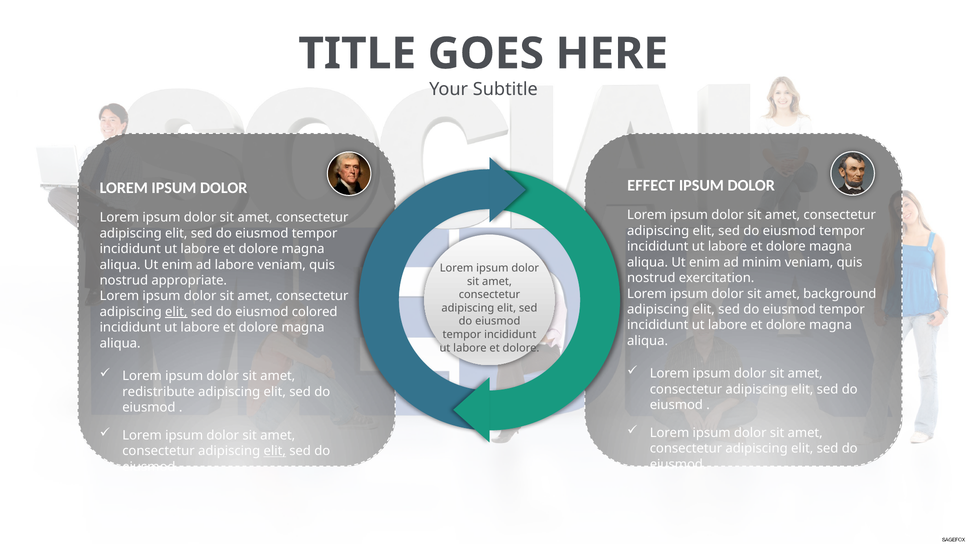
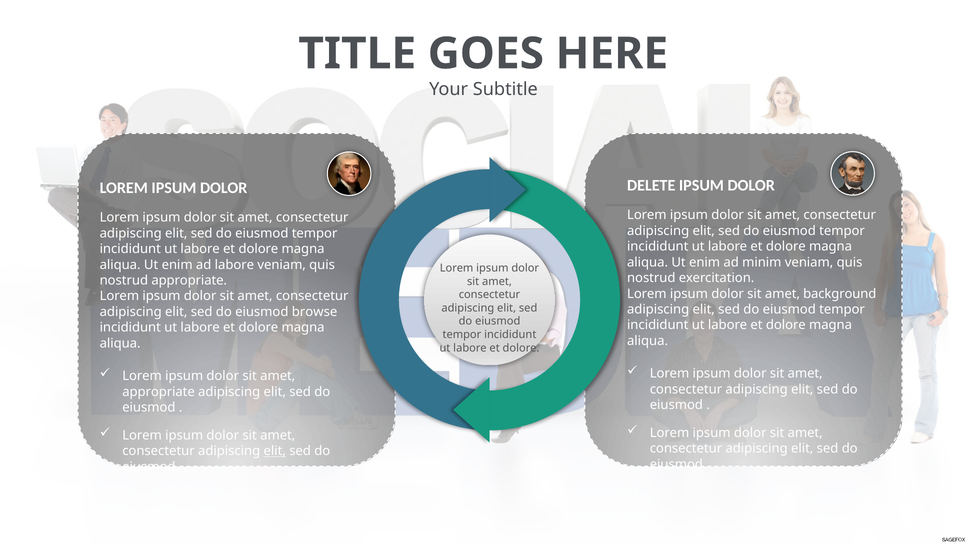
EFFECT: EFFECT -> DELETE (651, 186)
elit underline: present -> none (176, 312)
colored: colored -> browse (315, 312)
redistribute: redistribute -> appropriate (159, 392)
